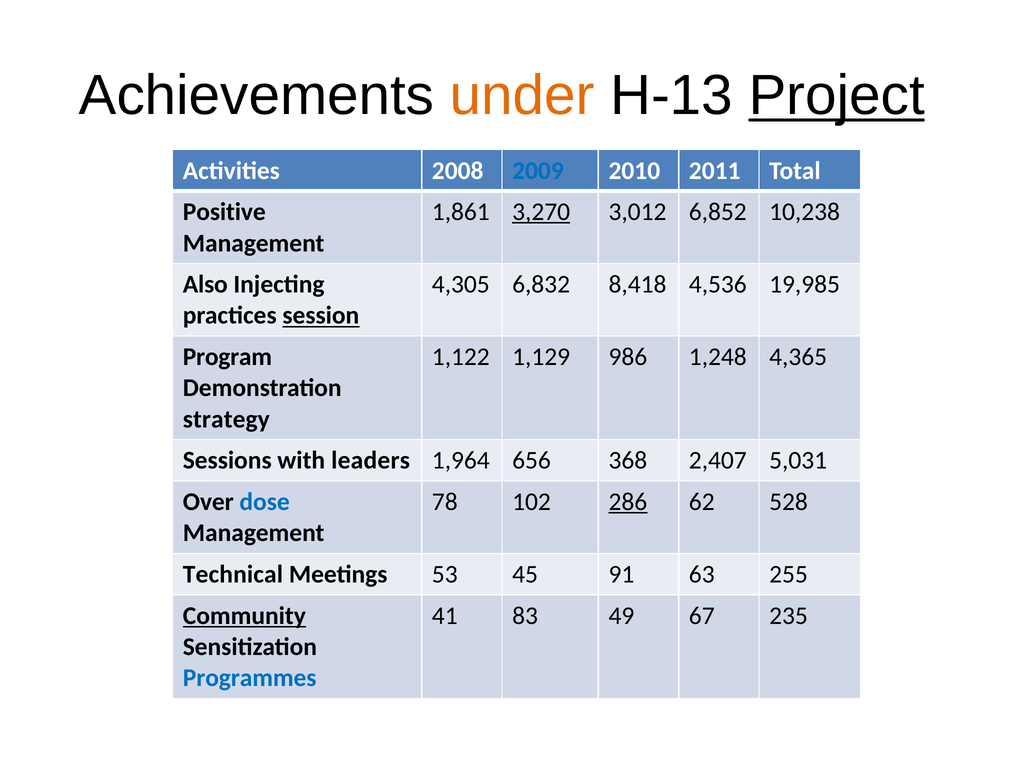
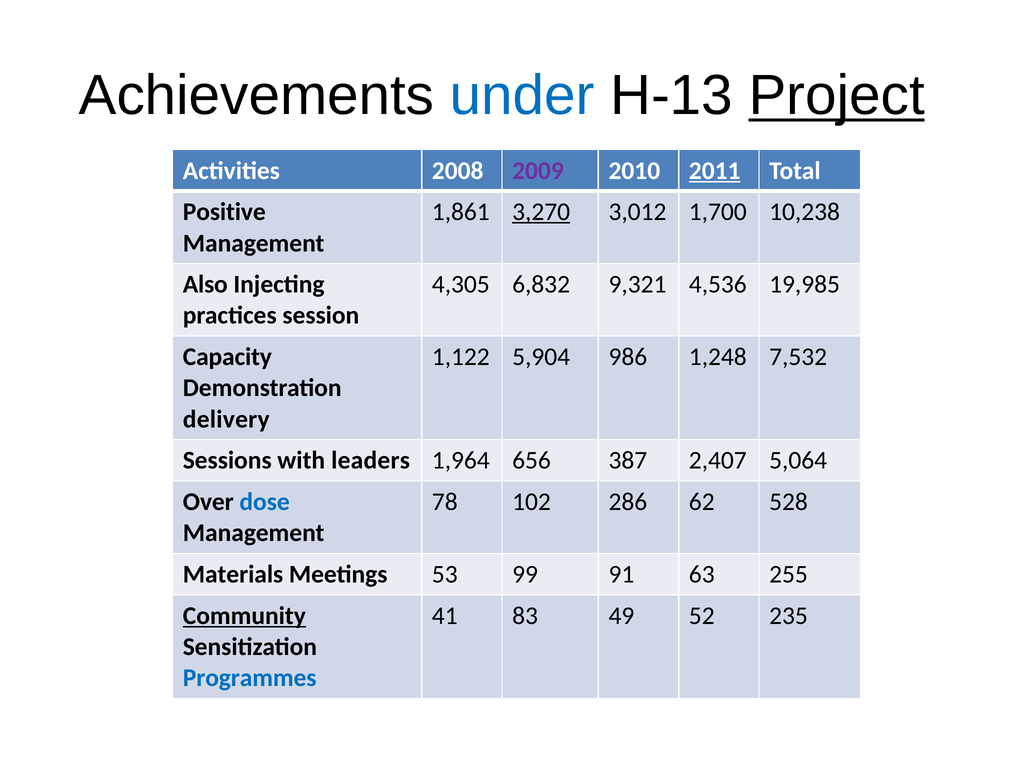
under colour: orange -> blue (522, 96)
2009 colour: blue -> purple (538, 171)
2011 underline: none -> present (715, 171)
6,852: 6,852 -> 1,700 (718, 212)
8,418: 8,418 -> 9,321 (637, 284)
session underline: present -> none (321, 316)
Program: Program -> Capacity (227, 357)
1,129: 1,129 -> 5,904 (541, 357)
4,365: 4,365 -> 7,532 (798, 357)
strategy: strategy -> delivery (226, 419)
368: 368 -> 387 (628, 461)
5,031: 5,031 -> 5,064 (798, 461)
286 underline: present -> none (628, 502)
Technical: Technical -> Materials (233, 574)
45: 45 -> 99 (525, 574)
67: 67 -> 52 (702, 616)
